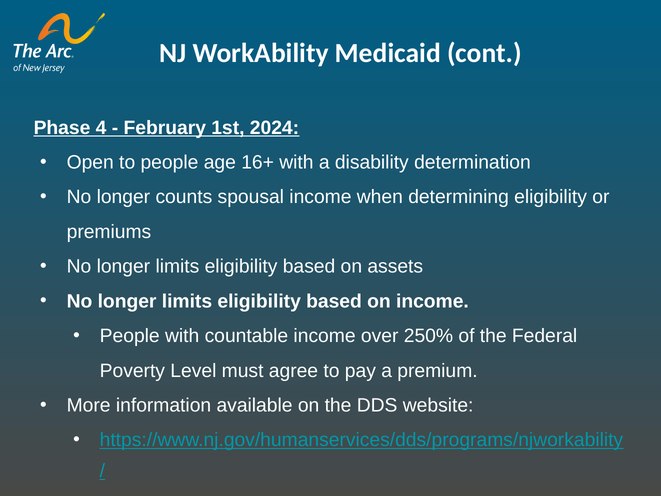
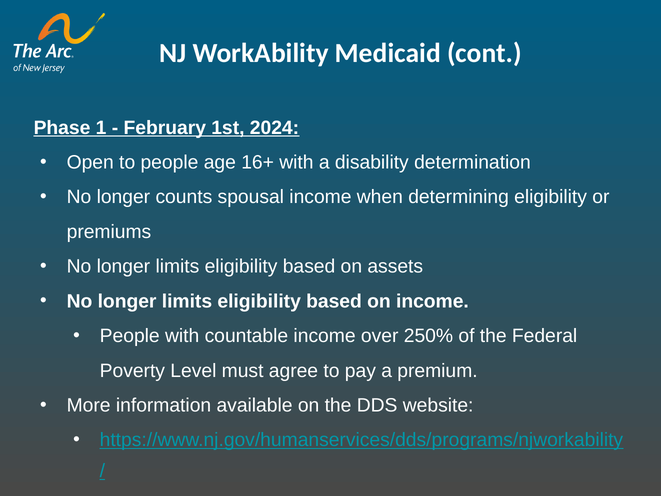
4: 4 -> 1 (101, 128)
